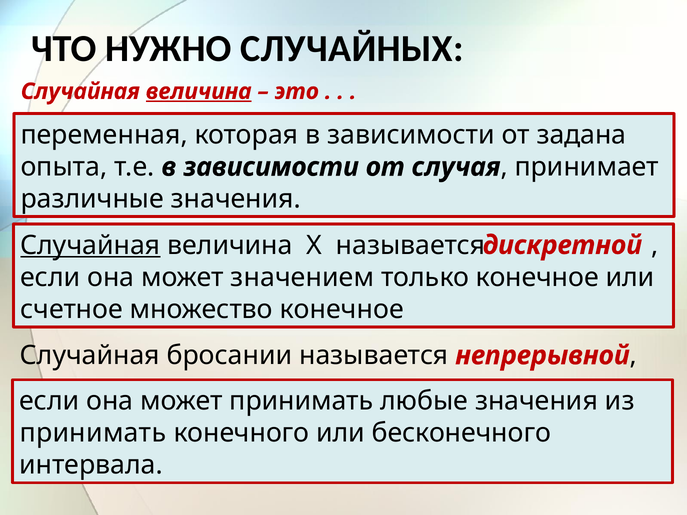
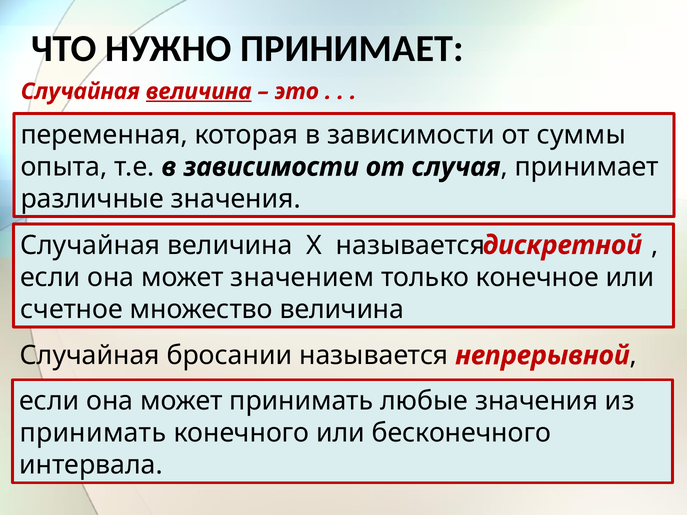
НУЖНО СЛУЧАЙНЫХ: СЛУЧАЙНЫХ -> ПРИНИМАЕТ (352, 49)
задана: задана -> суммы (581, 135)
Случайная underline: present -> none (90, 245)
множество конечное: конечное -> величина (342, 309)
